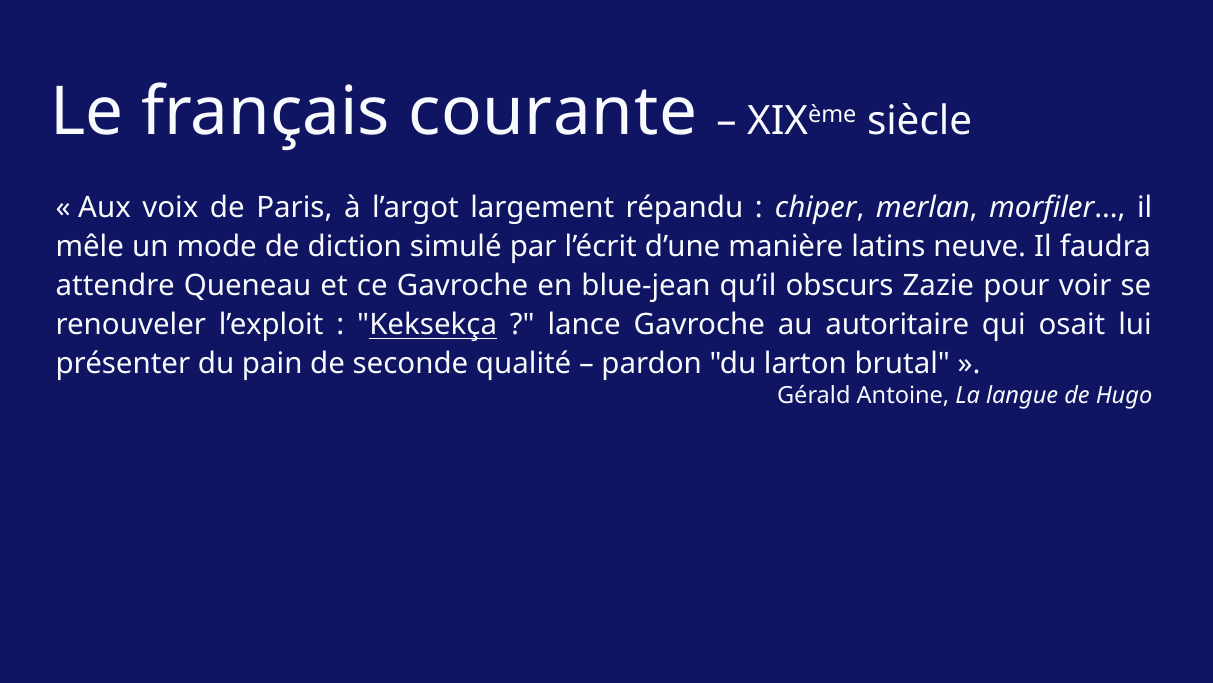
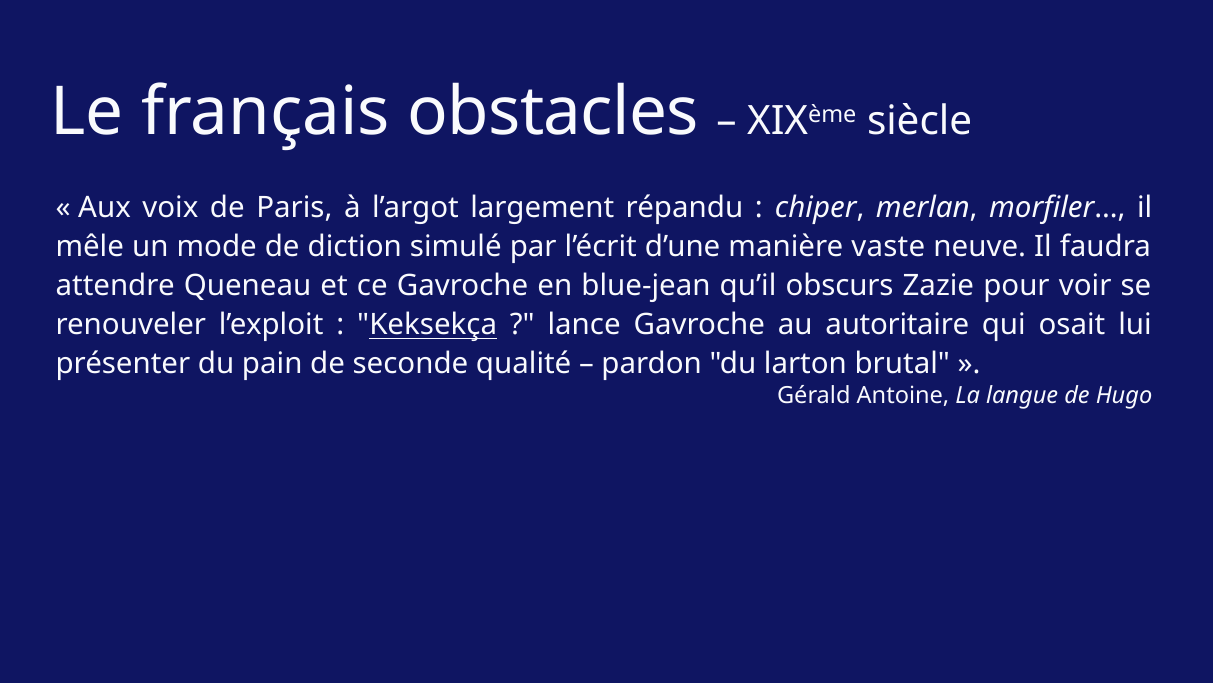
courante: courante -> obstacles (553, 113)
latins: latins -> vaste (888, 247)
